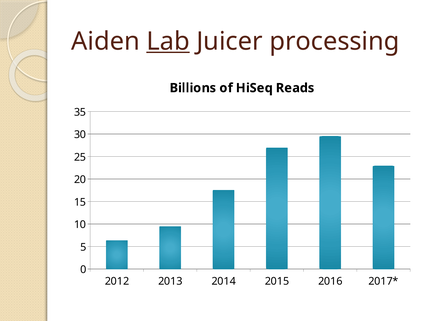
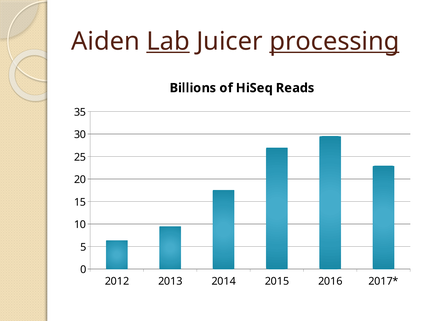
processing underline: none -> present (334, 41)
